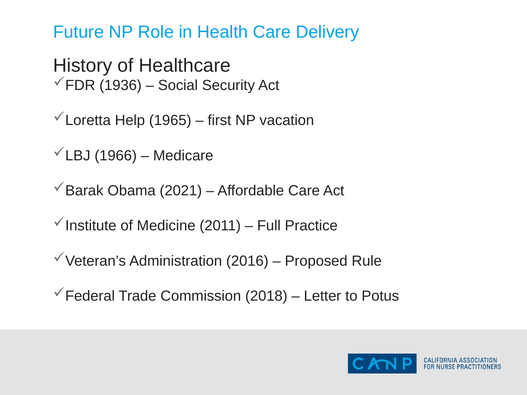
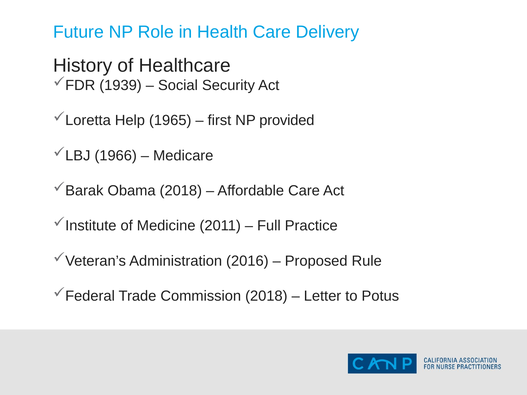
1936: 1936 -> 1939 (121, 85)
vacation: vacation -> provided (287, 121)
Obama 2021: 2021 -> 2018 (181, 191)
